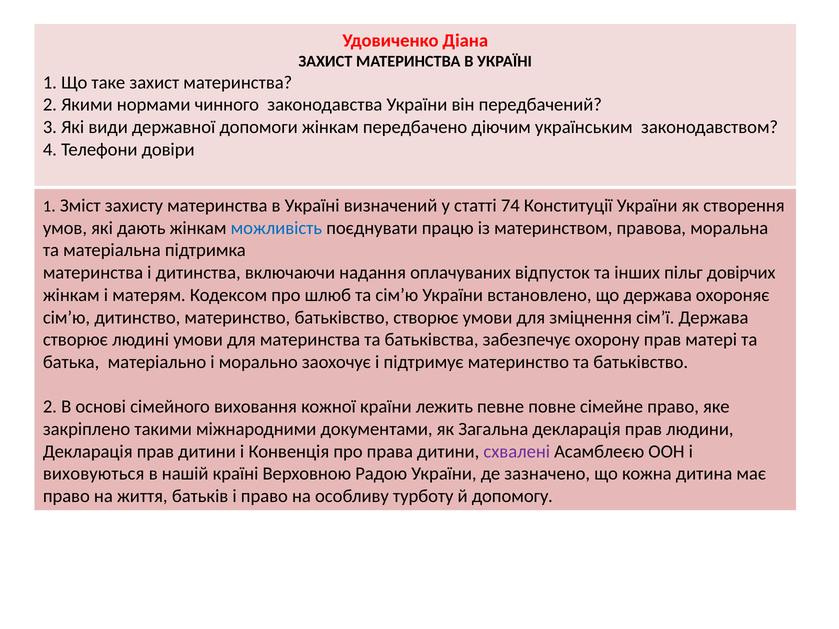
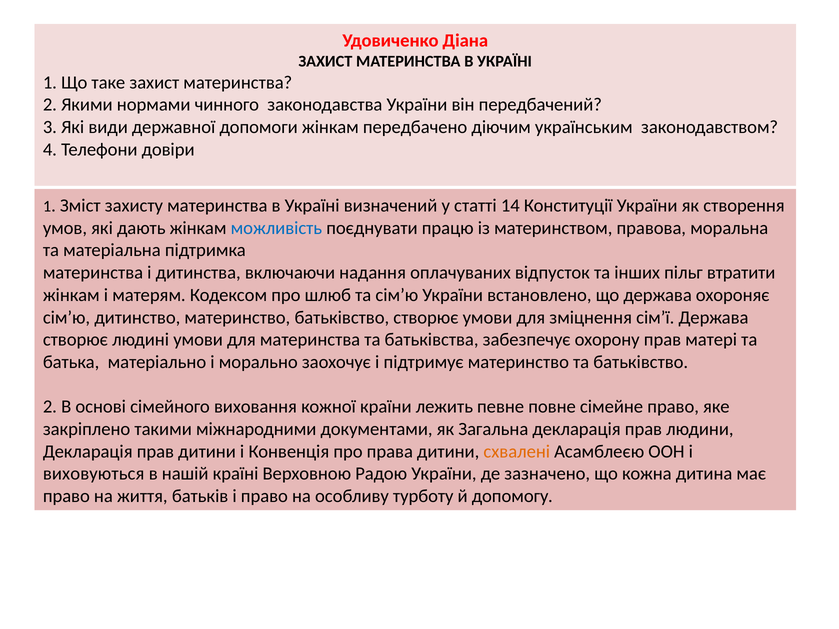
74: 74 -> 14 (510, 206)
довірчих: довірчих -> втратити (741, 273)
схвалені colour: purple -> orange (517, 452)
